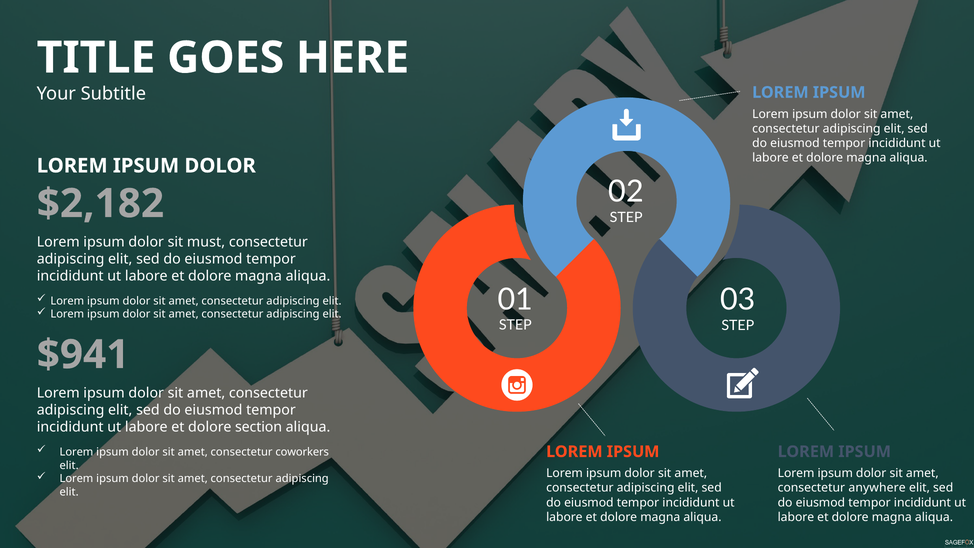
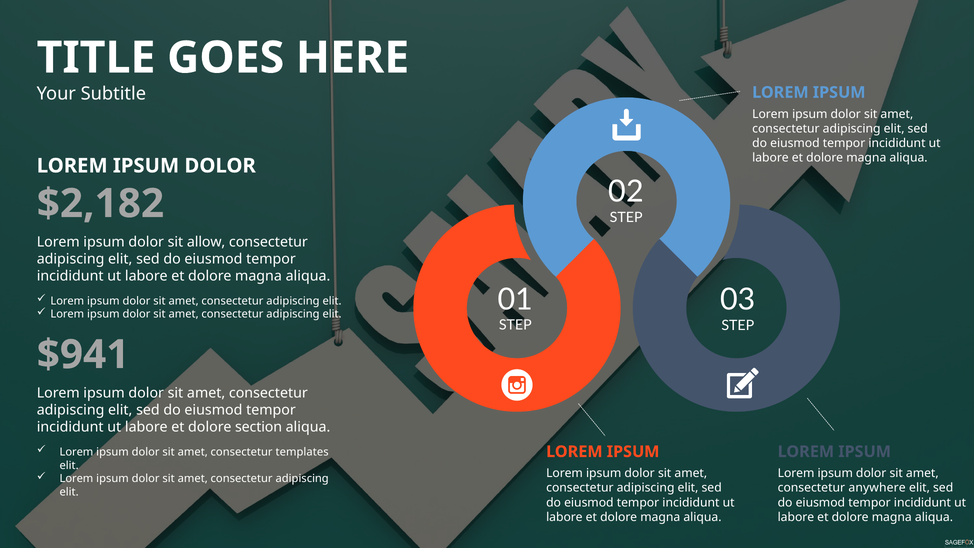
must: must -> allow (206, 242)
coworkers: coworkers -> templates (302, 452)
